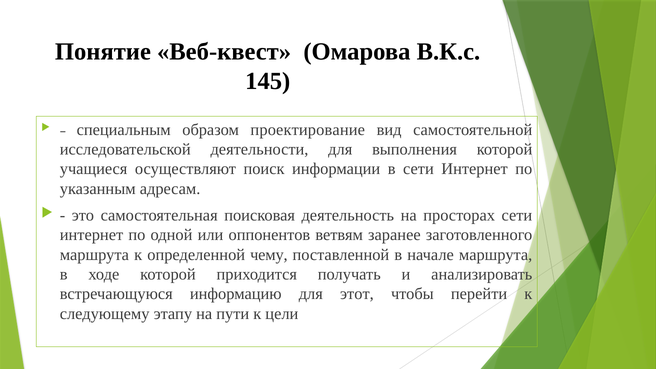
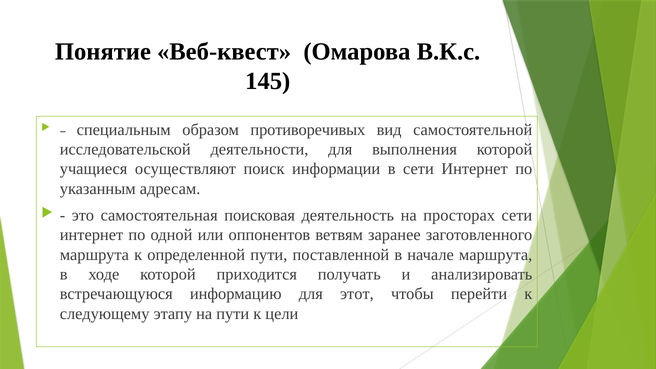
проектирование: проектирование -> противоречивых (308, 130)
определенной чему: чему -> пути (269, 255)
